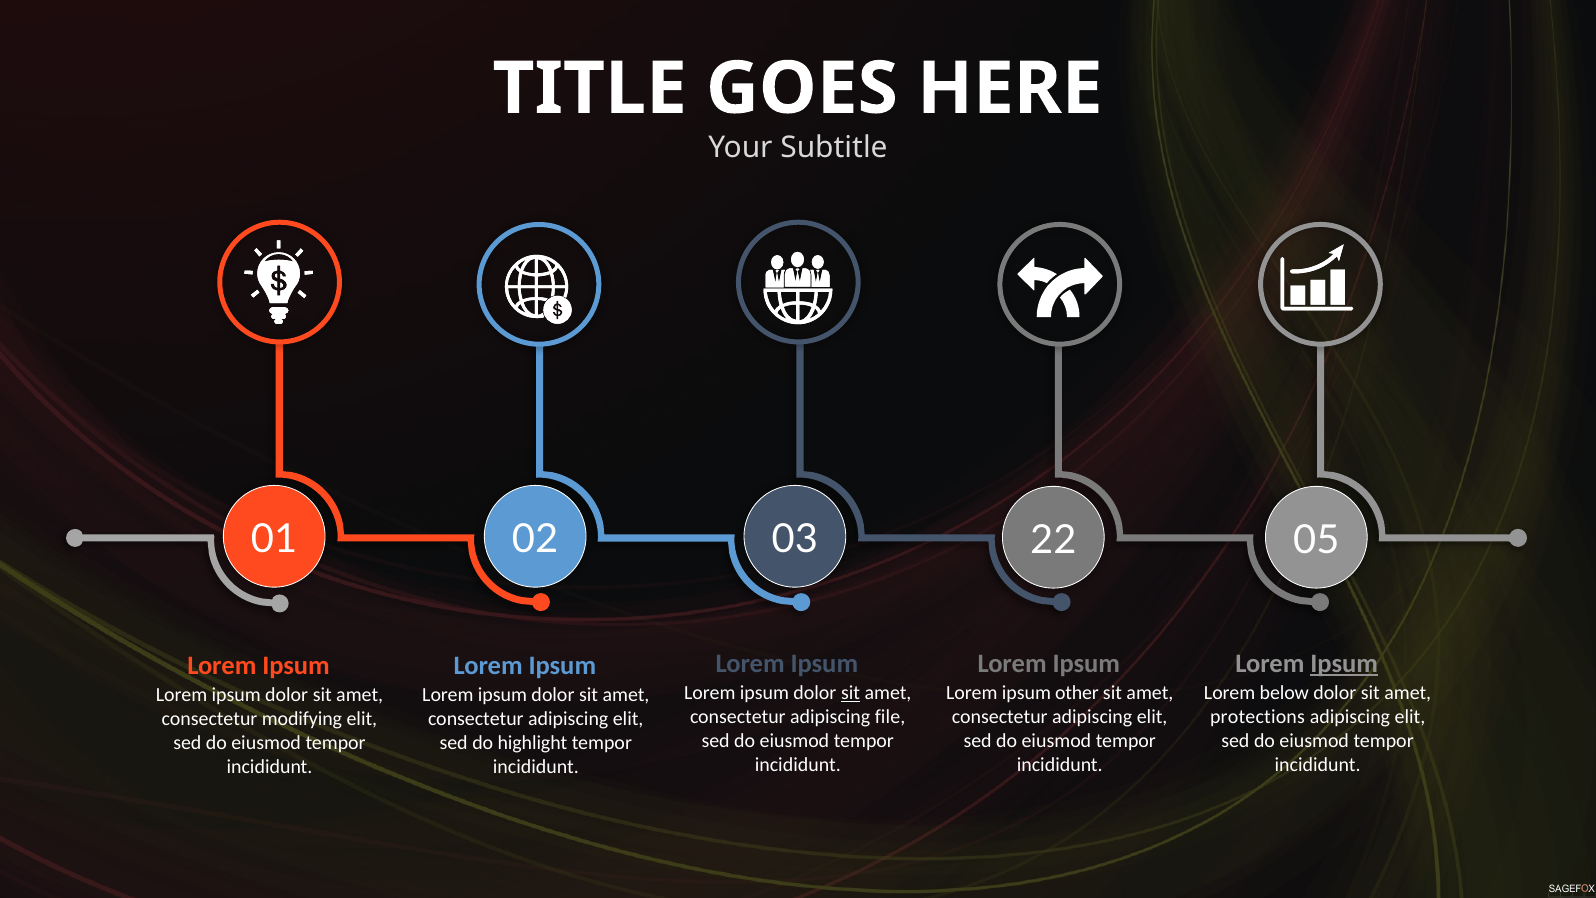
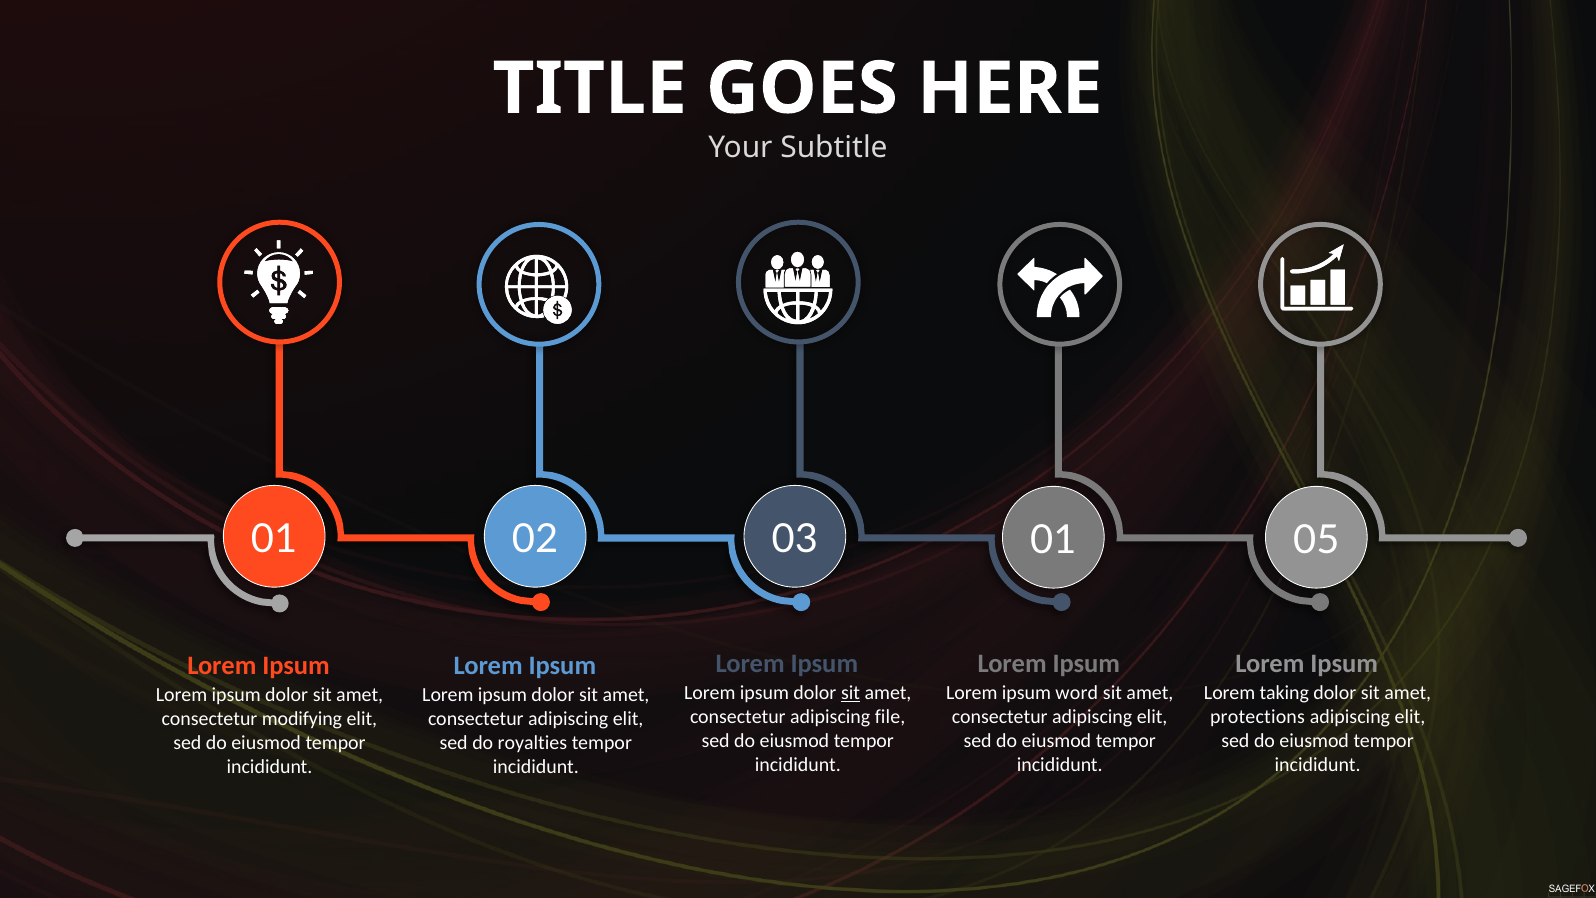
03 22: 22 -> 01 (1053, 540)
Ipsum underline: present -> none (1344, 664)
other: other -> word (1077, 693)
below: below -> taking (1284, 693)
highlight: highlight -> royalties (532, 742)
